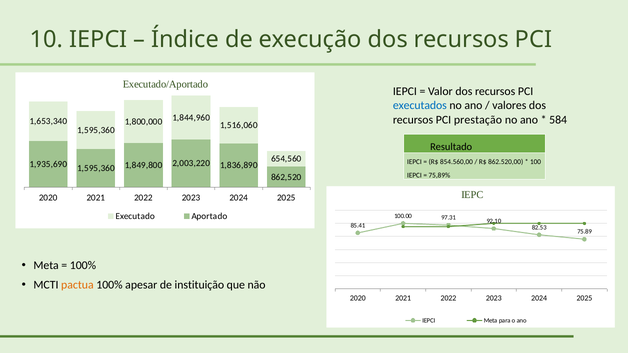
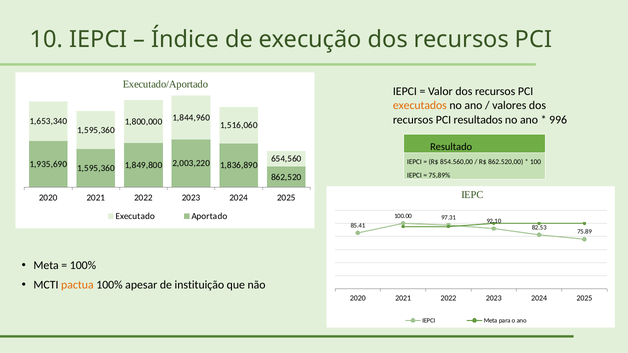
executados colour: blue -> orange (420, 106)
prestação: prestação -> resultados (478, 120)
584: 584 -> 996 (558, 120)
